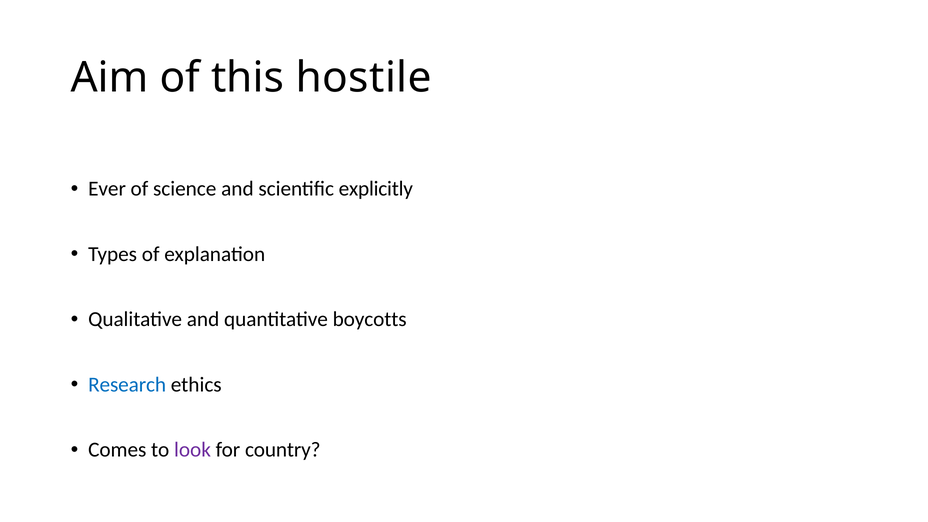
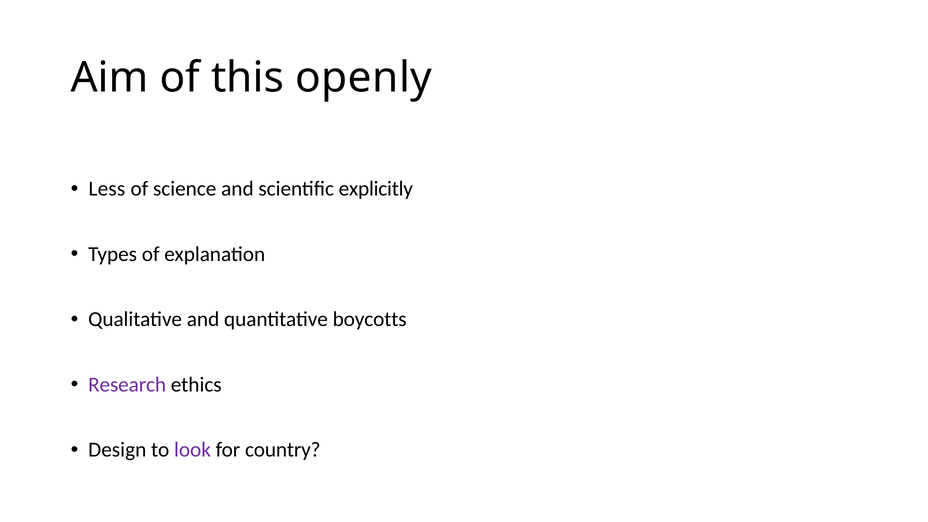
hostile: hostile -> openly (364, 78)
Ever: Ever -> Less (107, 189)
Research colour: blue -> purple (127, 385)
Comes: Comes -> Design (117, 450)
